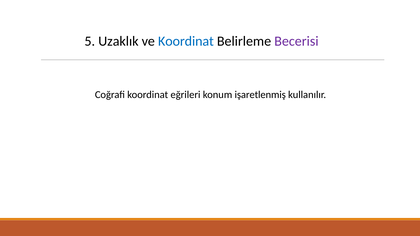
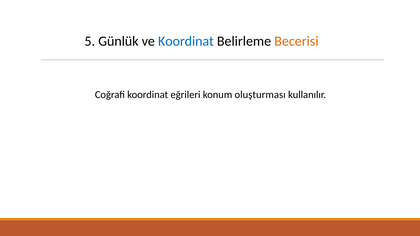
Uzaklık: Uzaklık -> Günlük (118, 41)
Becerisi colour: purple -> orange (296, 41)
işaretlenmiş: işaretlenmiş -> oluşturması (260, 95)
